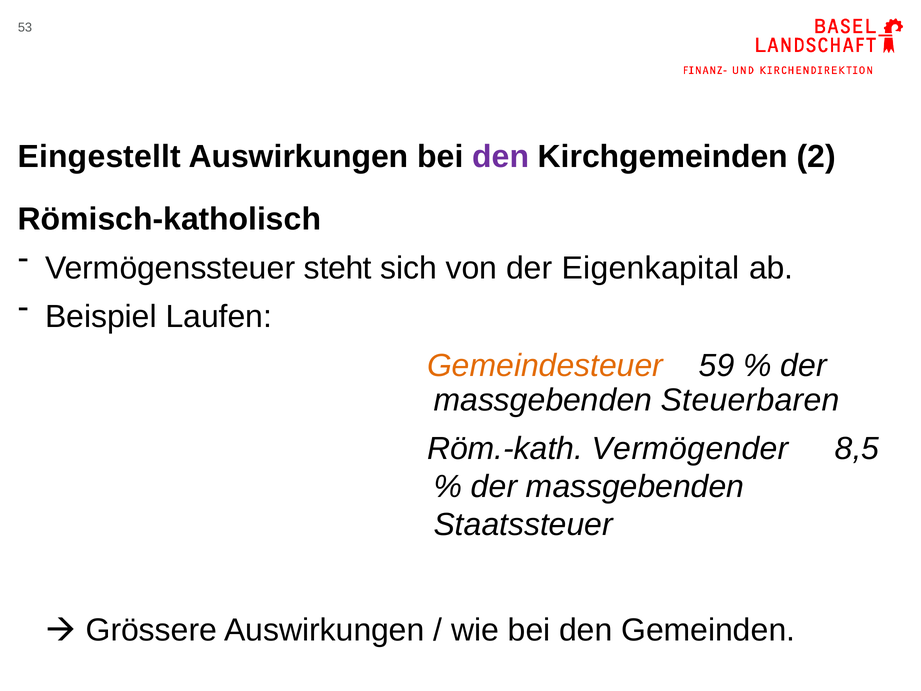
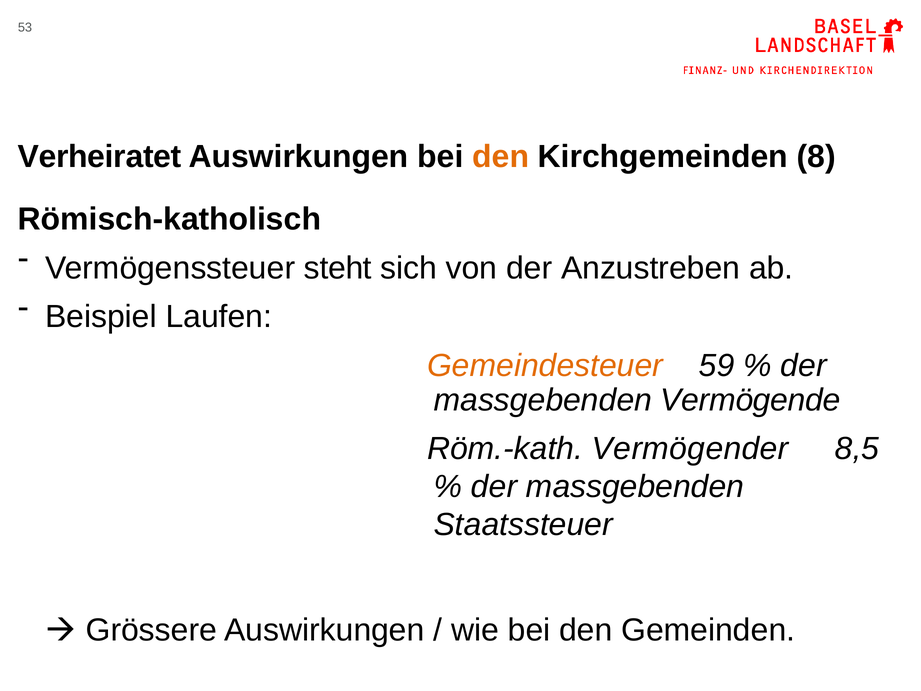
Eingestellt: Eingestellt -> Verheiratet (100, 157)
den colour: purple -> orange (501, 157)
2: 2 -> 8 (816, 157)
Eigenkapital: Eigenkapital -> Anzustreben (651, 268)
Steuerbaren: Steuerbaren -> Vermögende (751, 400)
